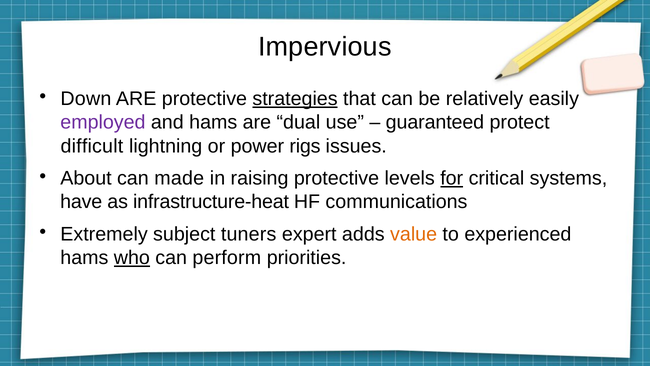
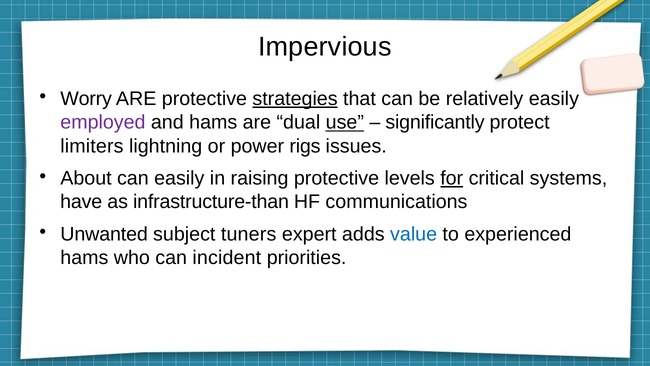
Down: Down -> Worry (86, 99)
use underline: none -> present (345, 122)
guaranteed: guaranteed -> significantly (435, 122)
difficult: difficult -> limiters (92, 146)
can made: made -> easily (179, 178)
infrastructure-heat: infrastructure-heat -> infrastructure-than (211, 202)
Extremely: Extremely -> Unwanted (104, 234)
value colour: orange -> blue (414, 234)
who underline: present -> none (132, 258)
perform: perform -> incident (227, 258)
